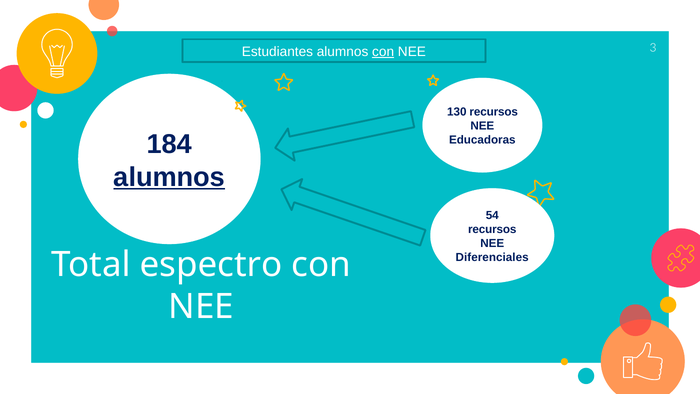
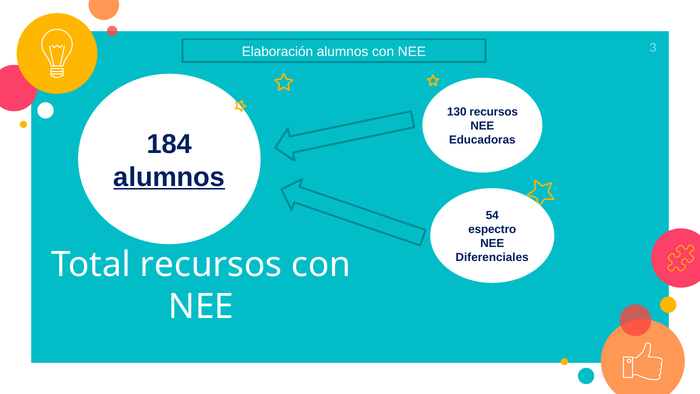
Estudiantes: Estudiantes -> Elaboración (277, 52)
con underline: present -> none (383, 52)
recursos: recursos -> espectro (492, 229)
Total espectro: espectro -> recursos (211, 265)
